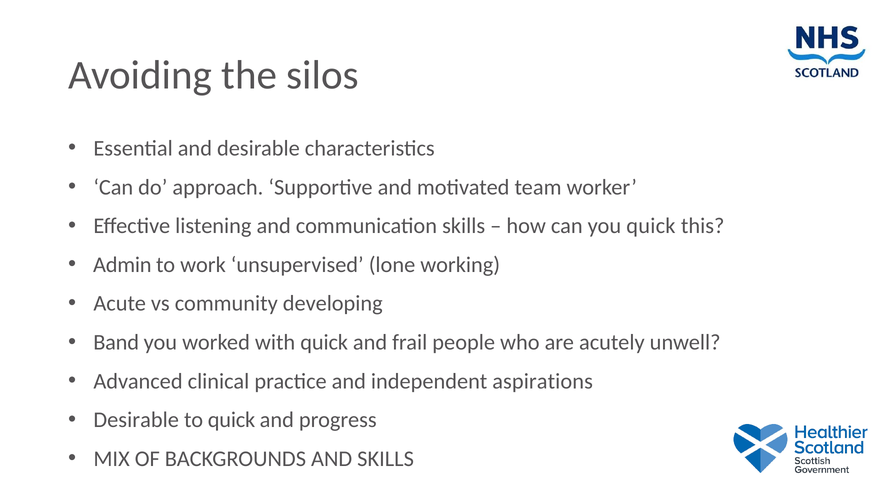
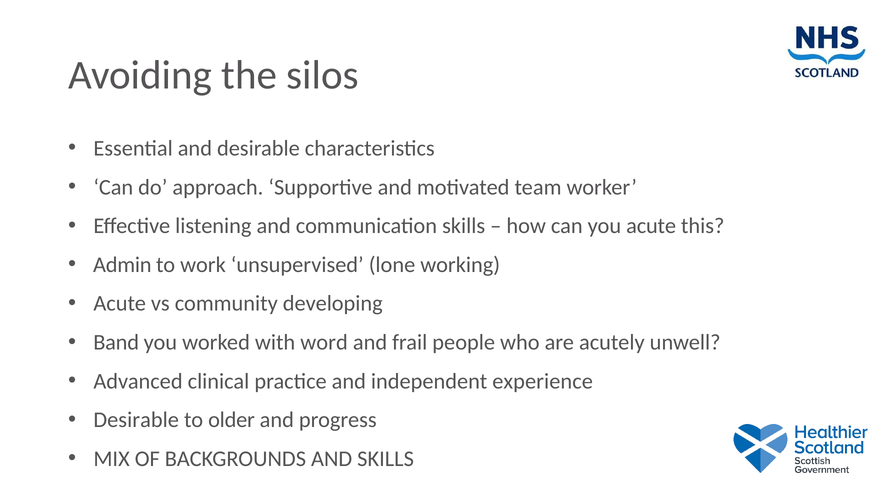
you quick: quick -> acute (651, 226)
with quick: quick -> word (324, 343)
aspirations: aspirations -> experience (543, 382)
to quick: quick -> older (231, 420)
